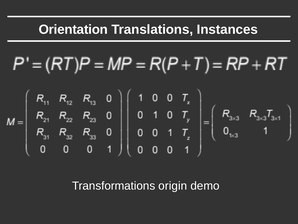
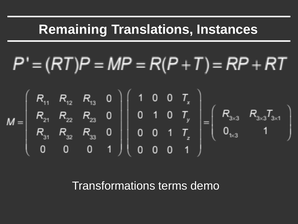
Orientation: Orientation -> Remaining (73, 29)
origin: origin -> terms (173, 185)
